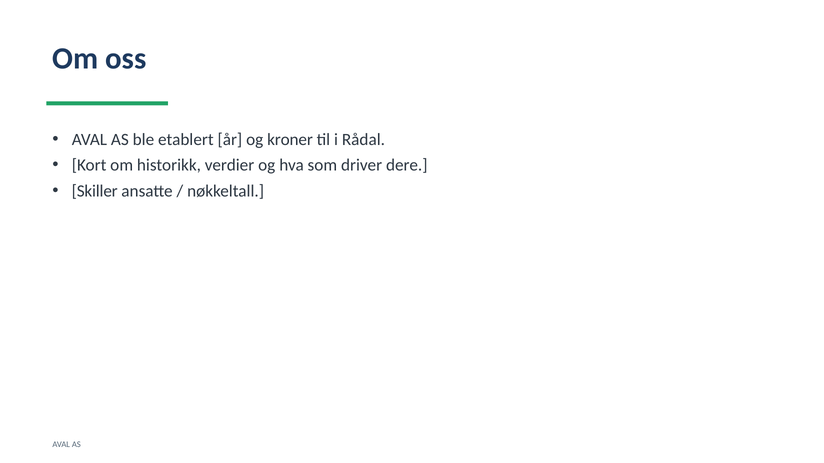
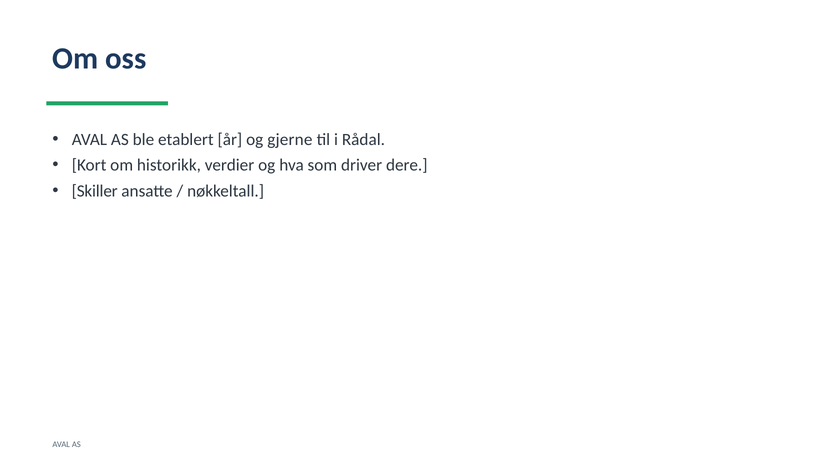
kroner: kroner -> gjerne (290, 140)
